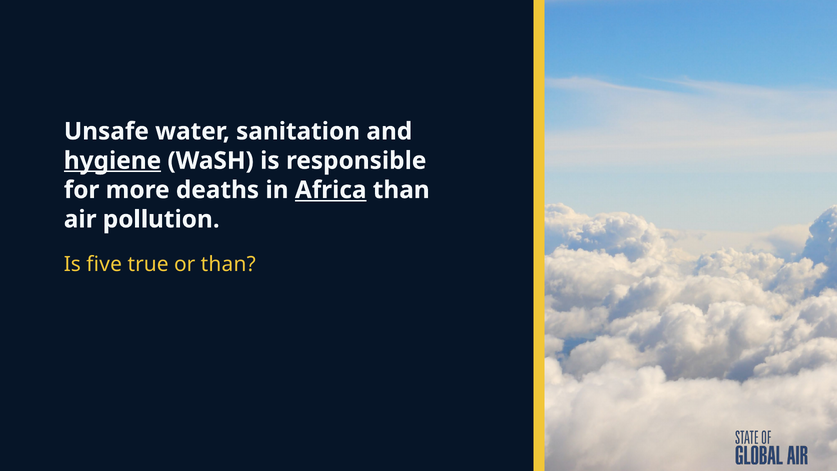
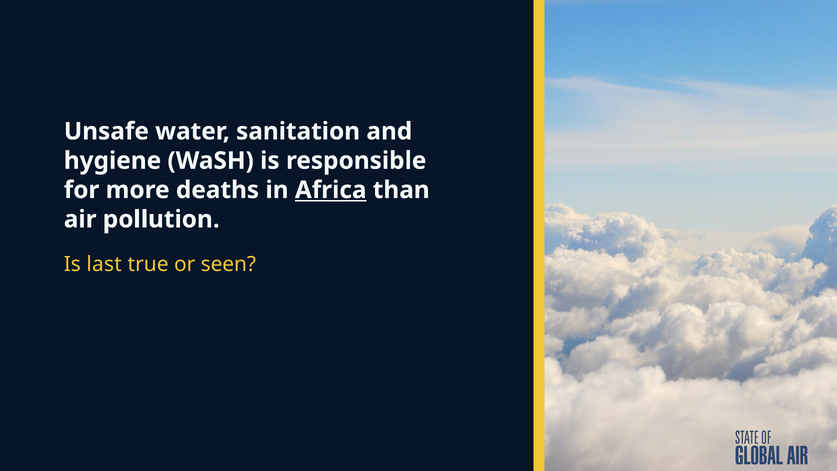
hygiene underline: present -> none (113, 161)
five: five -> last (104, 264)
or than: than -> seen (228, 264)
